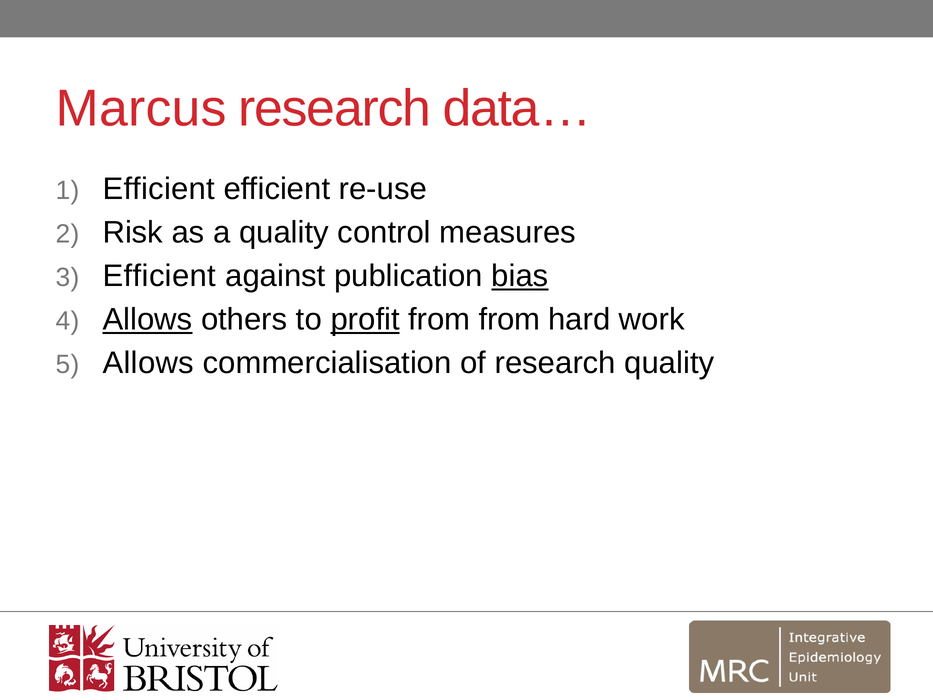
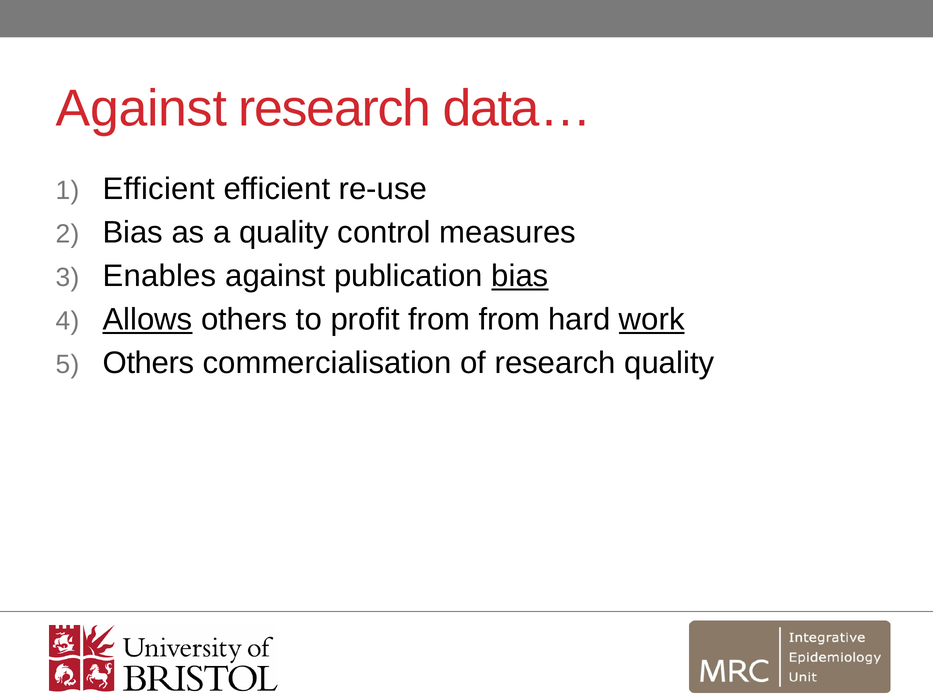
Marcus: Marcus -> Against (141, 109)
Risk: Risk -> Bias (133, 232)
Efficient: Efficient -> Enables (159, 276)
profit underline: present -> none (365, 319)
work underline: none -> present (652, 319)
Allows: Allows -> Others (149, 363)
